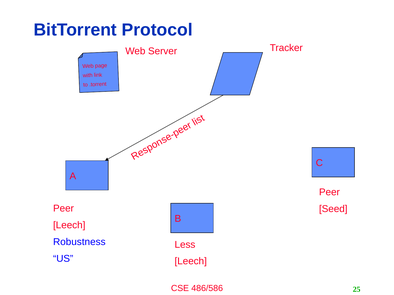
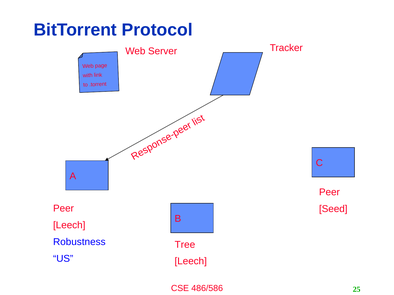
Less: Less -> Tree (185, 245)
